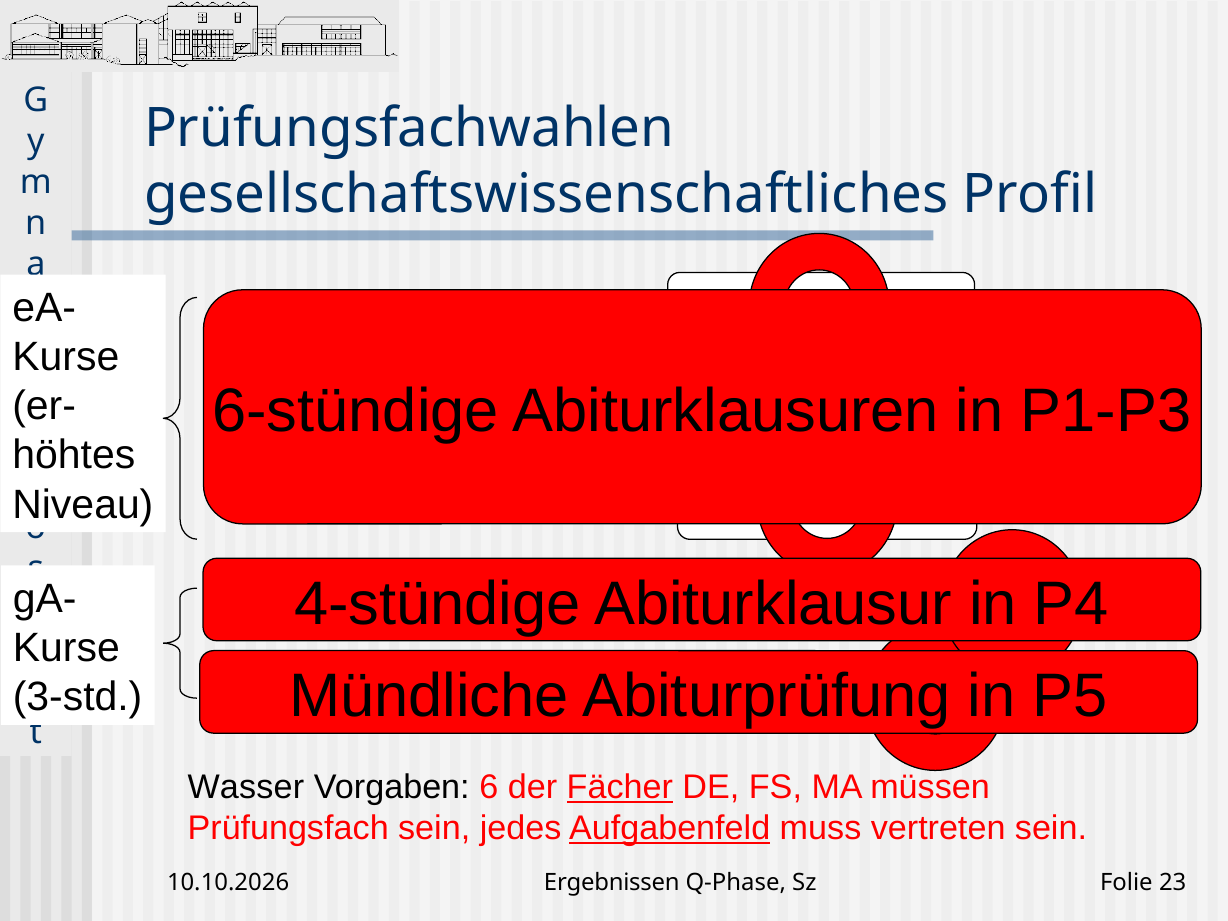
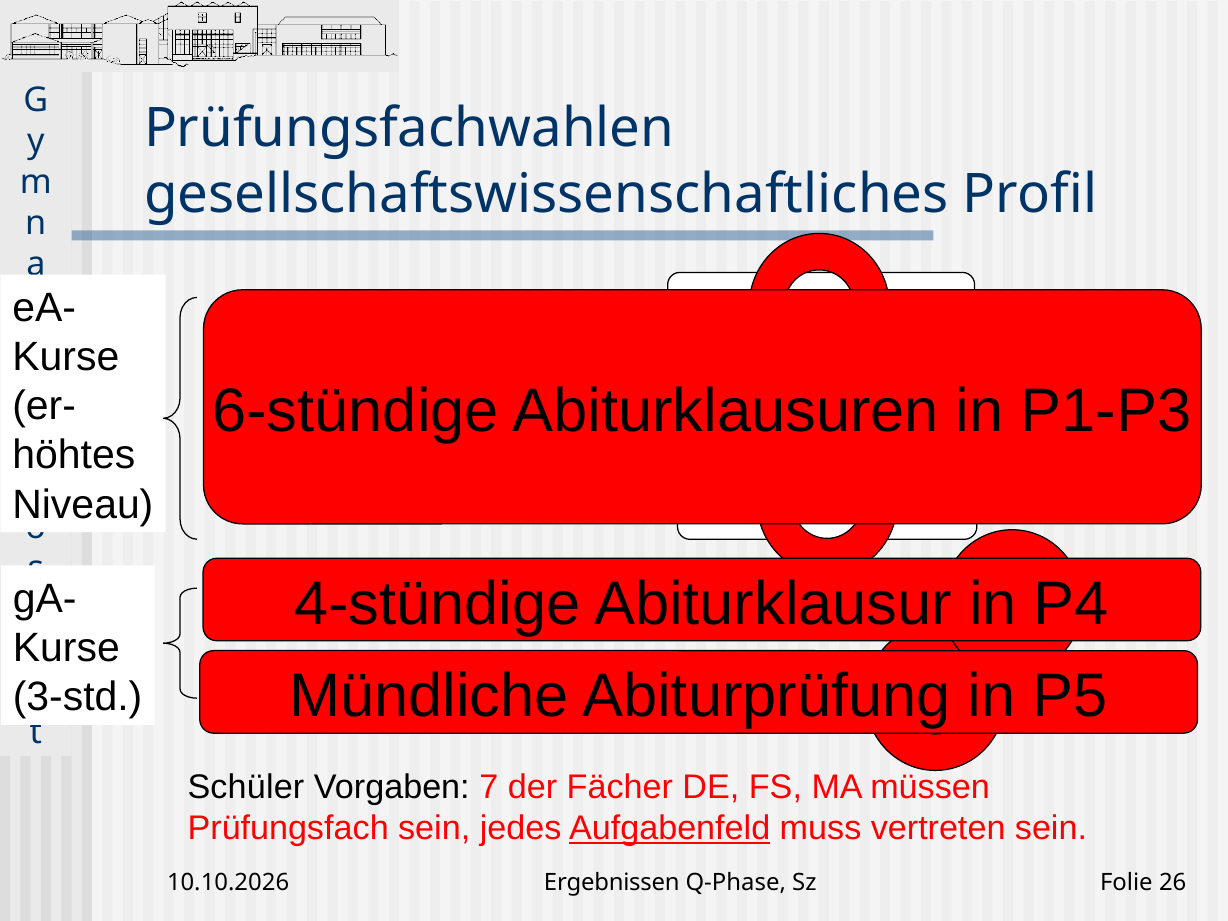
Wasser: Wasser -> Schüler (246, 788)
6: 6 -> 7 (489, 788)
Fächer underline: present -> none (620, 788)
23: 23 -> 26 (1173, 883)
